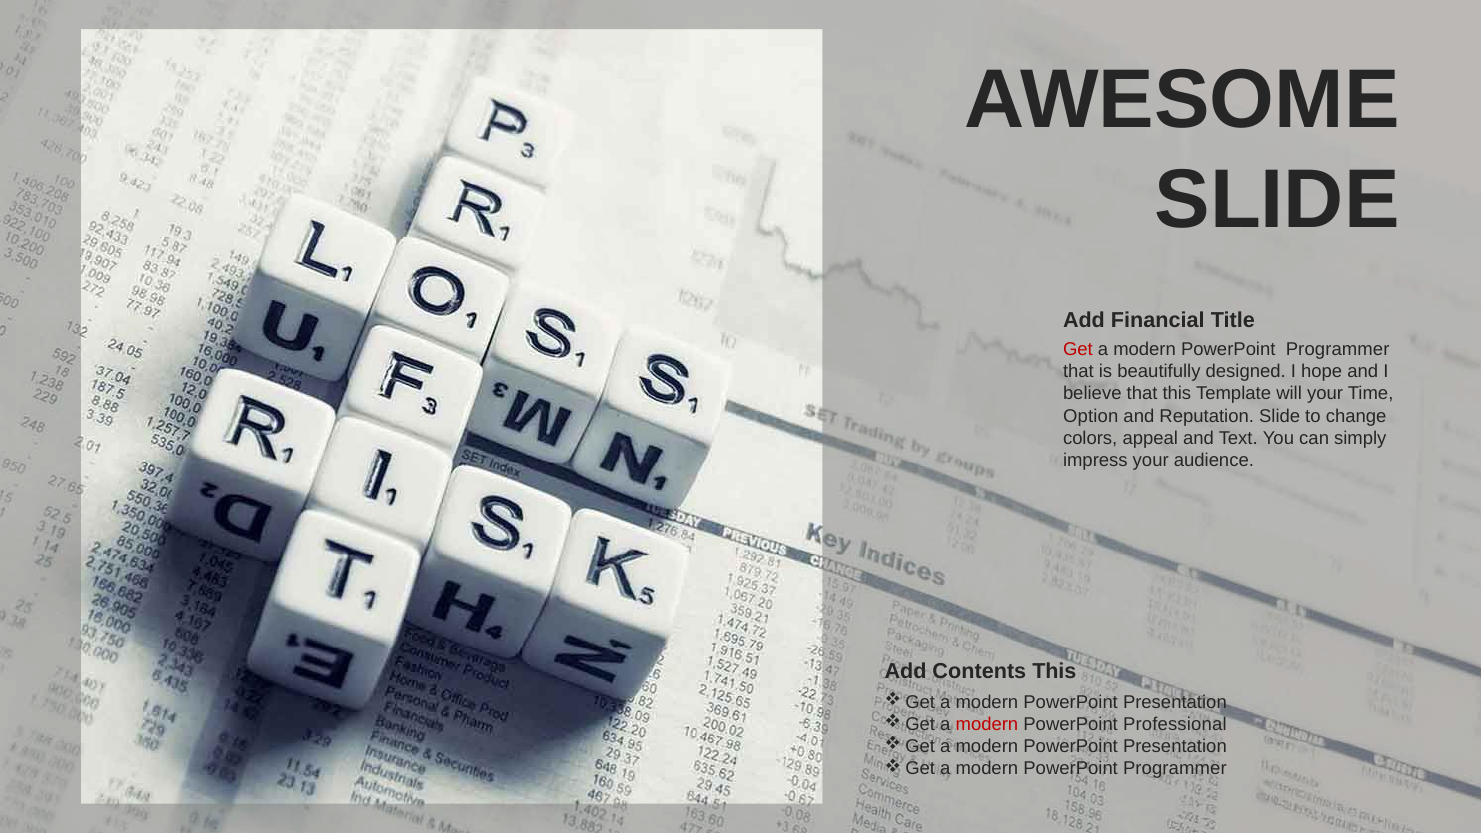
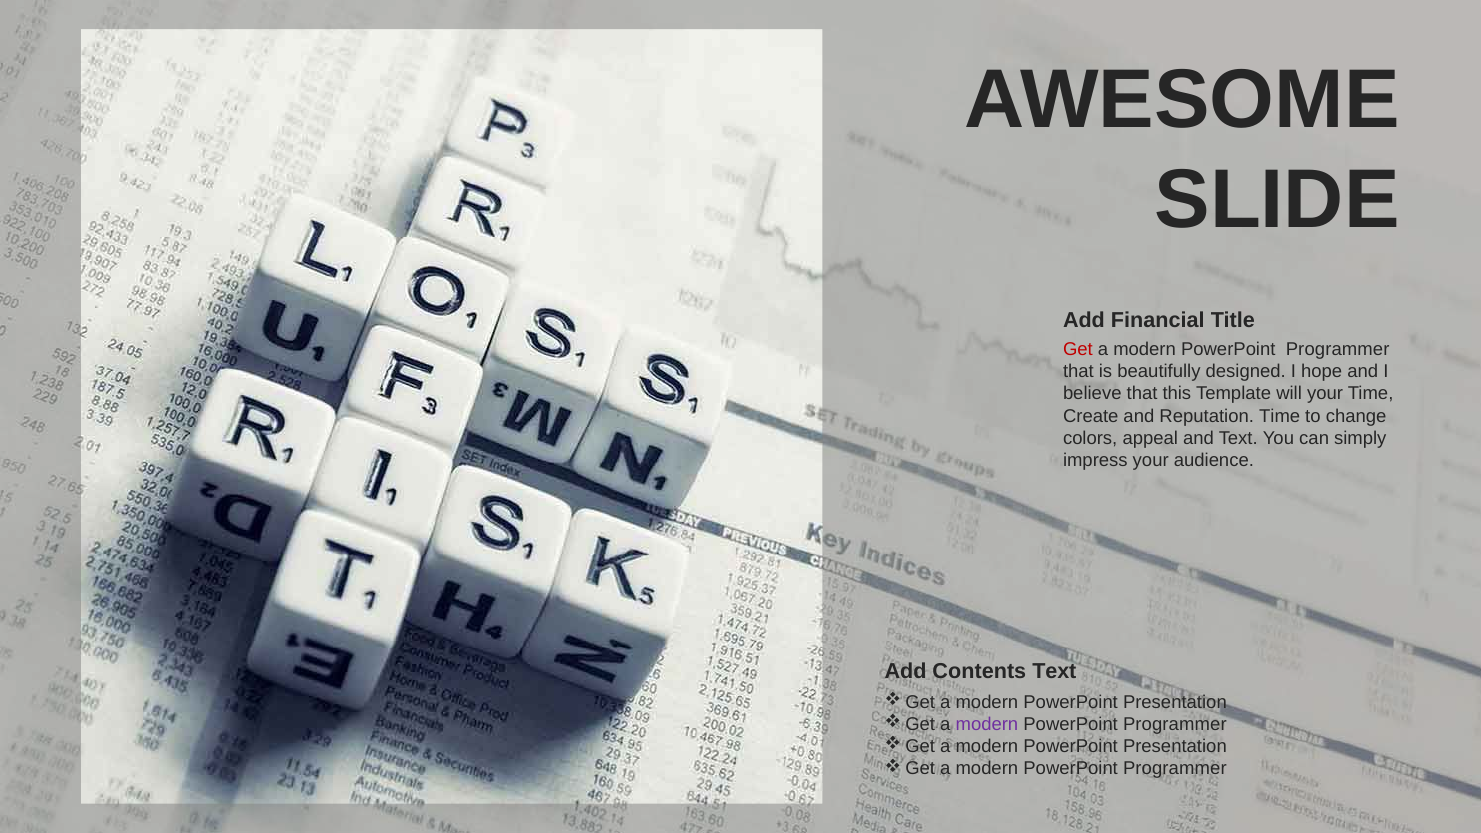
Option: Option -> Create (1091, 416)
Reputation Slide: Slide -> Time (1280, 416)
Contents This: This -> Text (1054, 672)
modern colour: red -> purple (987, 724)
Professional: Professional -> Programmer (1175, 724)
